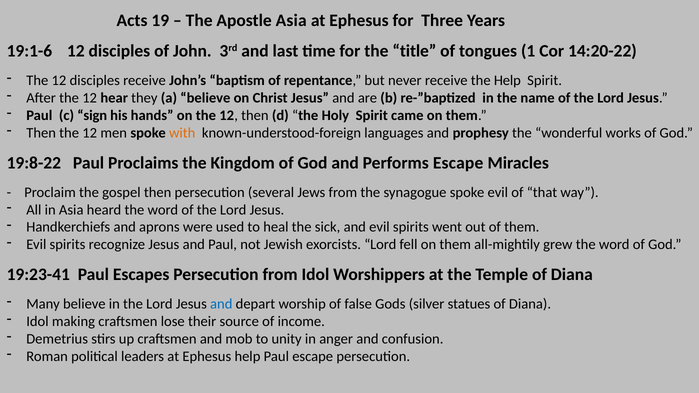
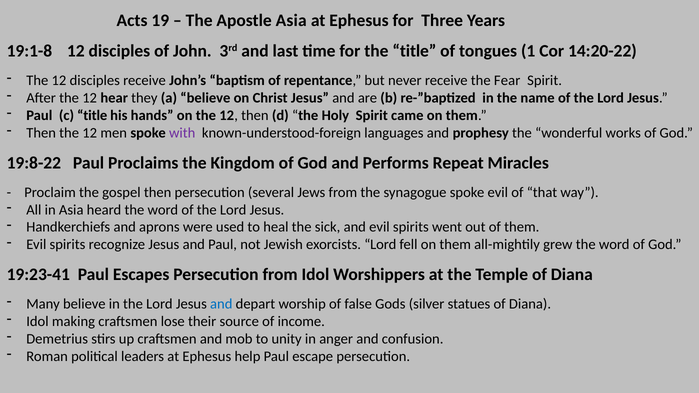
19:1-6: 19:1-6 -> 19:1-8 (29, 51)
the Help: Help -> Fear (507, 80)
c sign: sign -> title (92, 115)
with colour: orange -> purple (182, 133)
Performs Escape: Escape -> Repeat (458, 163)
